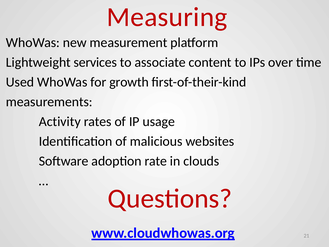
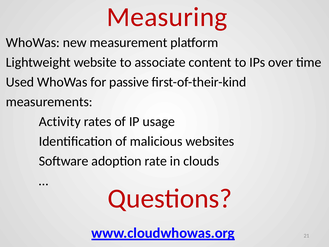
services: services -> website (95, 62)
growth: growth -> passive (129, 82)
